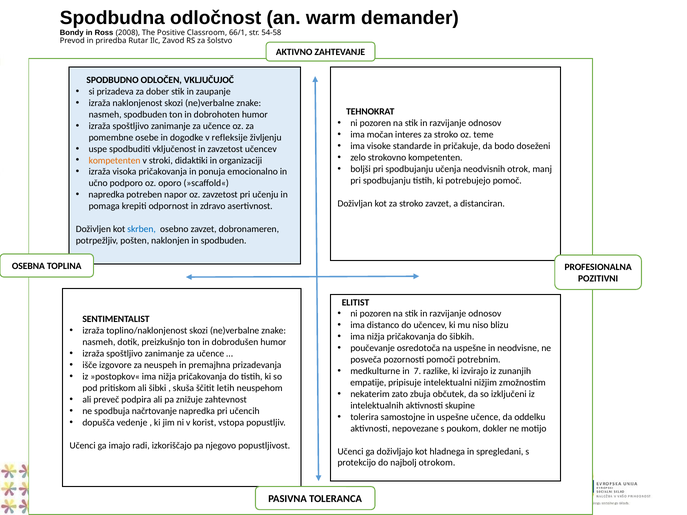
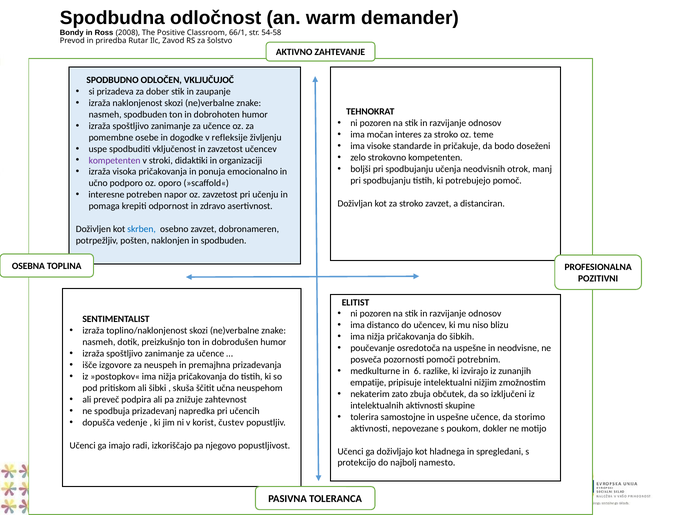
kompetenten colour: orange -> purple (115, 160)
napredka: napredka -> interesne (106, 195)
7: 7 -> 6 (417, 371)
letih: letih -> učna (226, 388)
načrtovanje: načrtovanje -> prizadevanj (154, 411)
oddelku: oddelku -> storimo (530, 417)
vstopa: vstopa -> čustev (231, 423)
otrokom: otrokom -> namesto (437, 463)
